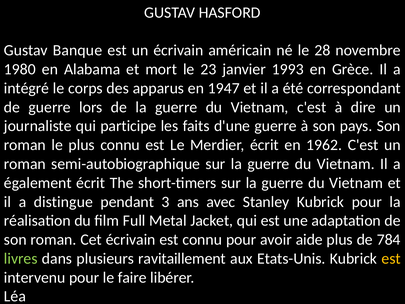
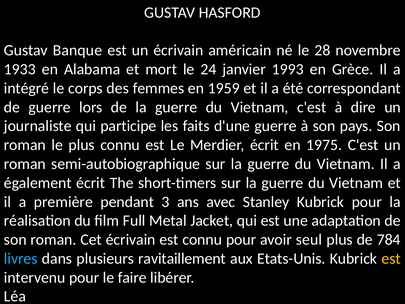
1980: 1980 -> 1933 (20, 69)
23: 23 -> 24 (208, 69)
apparus: apparus -> femmes (158, 88)
1947: 1947 -> 1959 (224, 88)
1962: 1962 -> 1975 (324, 145)
distingue: distingue -> première (63, 202)
aide: aide -> seul (309, 239)
livres colour: light green -> light blue (21, 258)
